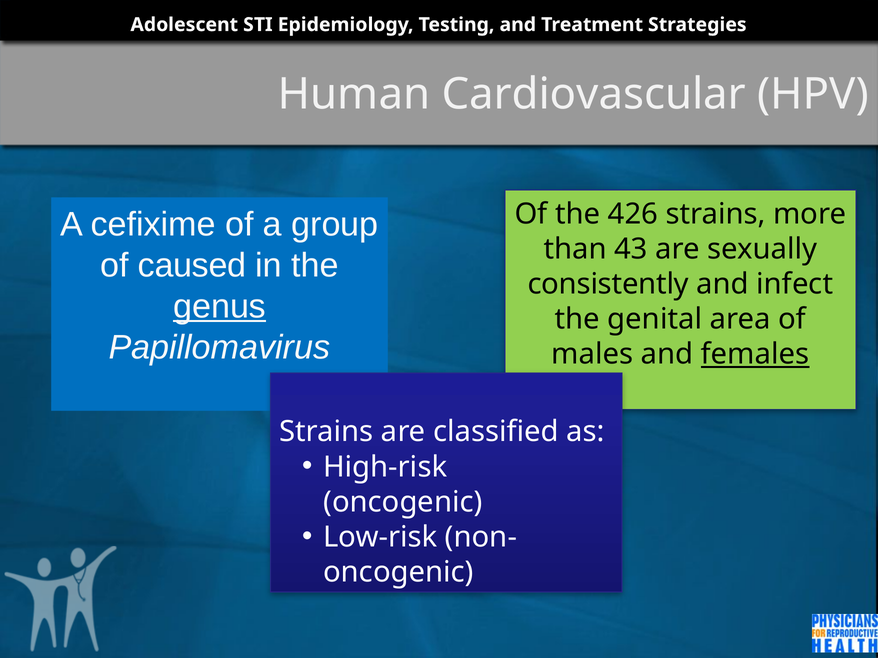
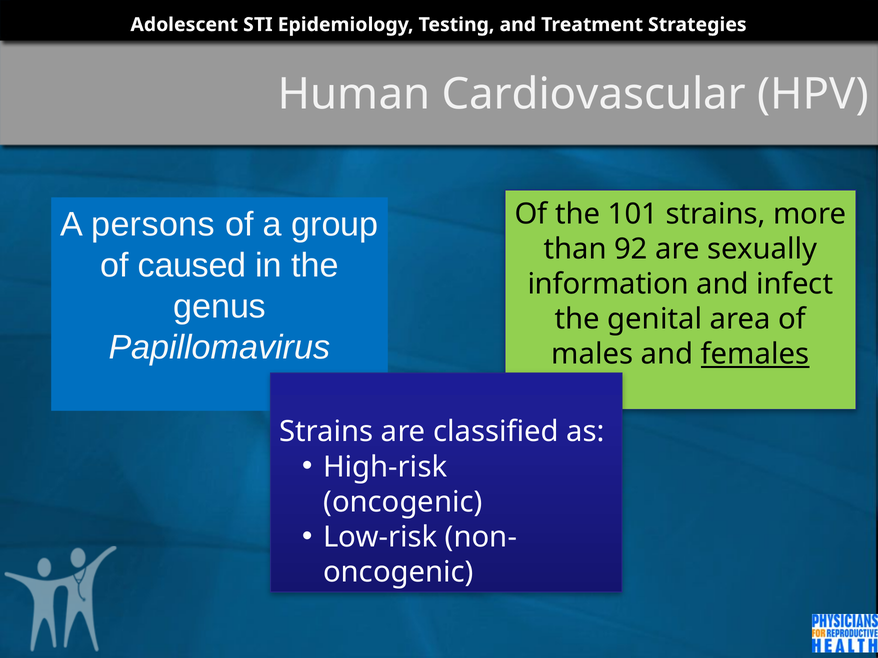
426: 426 -> 101 (633, 214)
cefixime: cefixime -> persons (153, 225)
43: 43 -> 92 (631, 249)
consistently: consistently -> information (608, 284)
genus underline: present -> none (220, 307)
